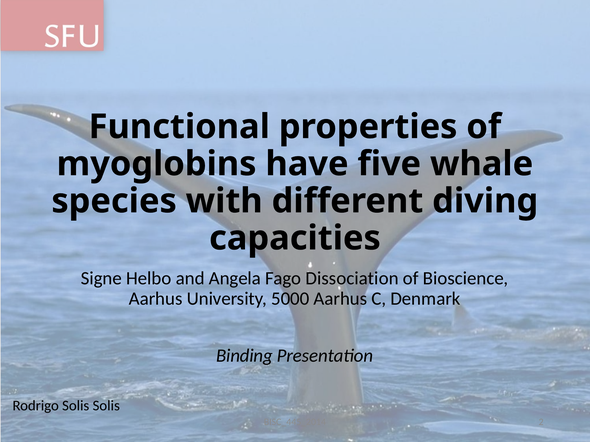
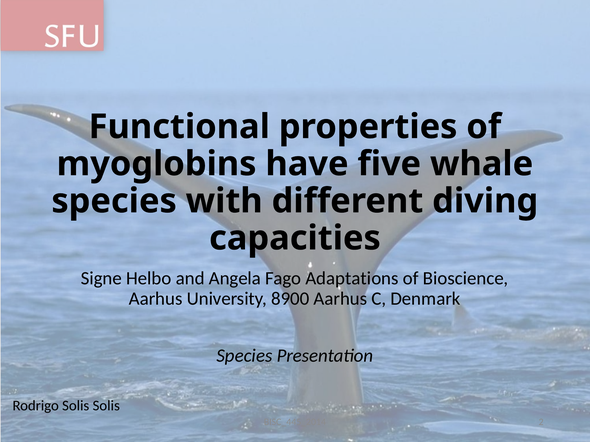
Dissociation: Dissociation -> Adaptations (352, 279)
5000: 5000 -> 8900 (290, 299)
Binding: Binding -> Species (244, 356)
